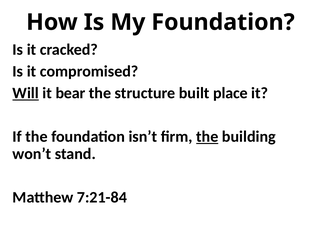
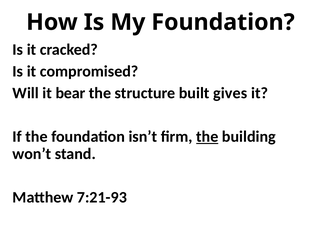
Will underline: present -> none (26, 93)
place: place -> gives (230, 93)
7:21-84: 7:21-84 -> 7:21-93 (102, 198)
